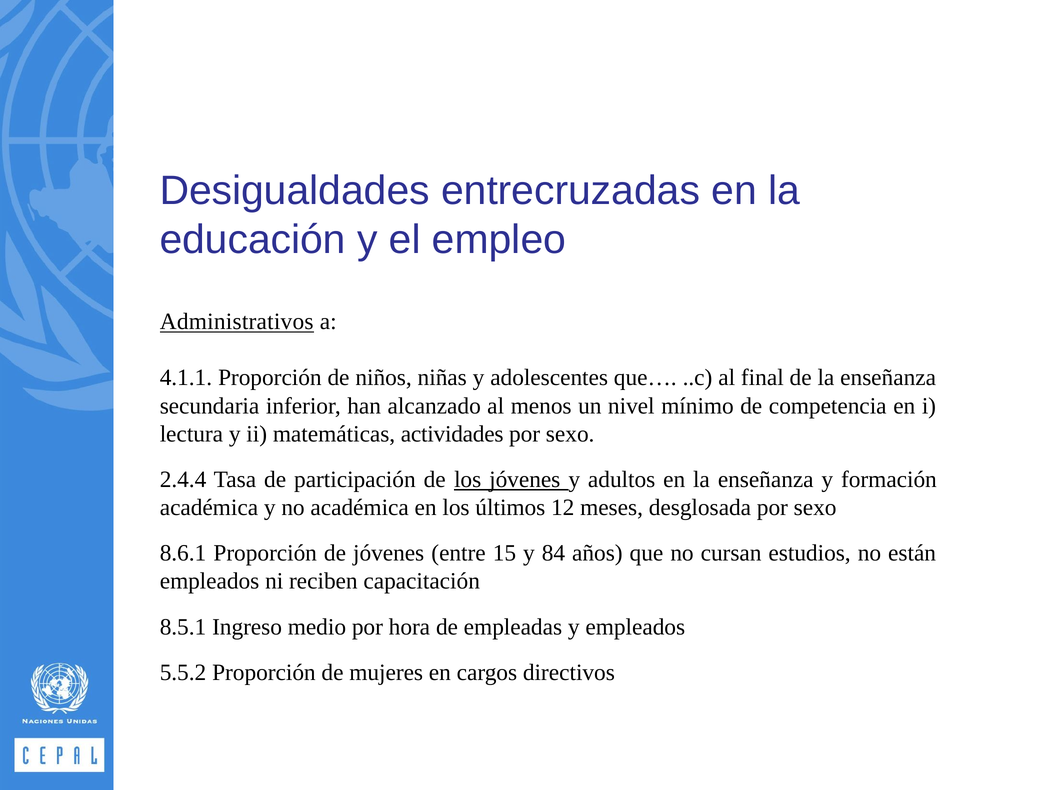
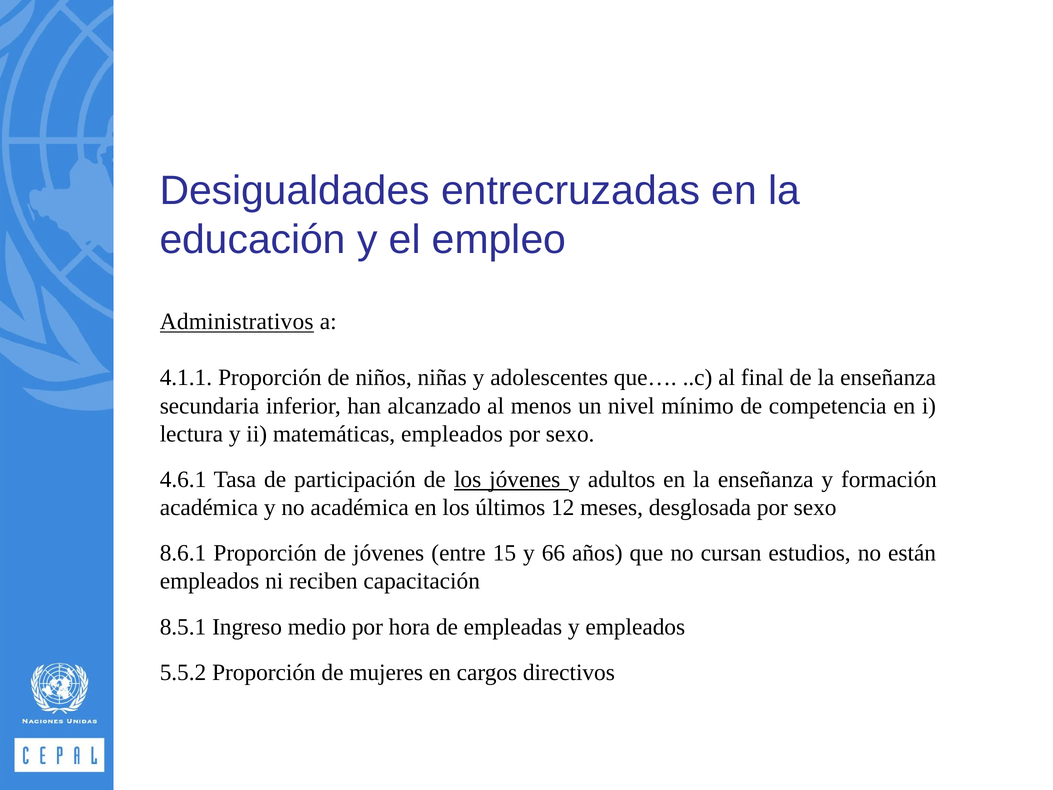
matemáticas actividades: actividades -> empleados (452, 434)
2.4.4: 2.4.4 -> 4.6.1 (183, 479)
84: 84 -> 66 (553, 553)
